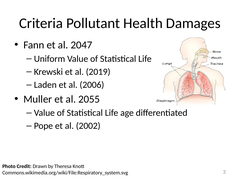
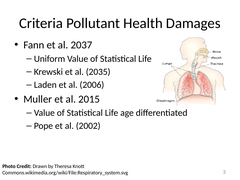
2047: 2047 -> 2037 (81, 45)
2019: 2019 -> 2035 (98, 72)
2055: 2055 -> 2015 (89, 99)
